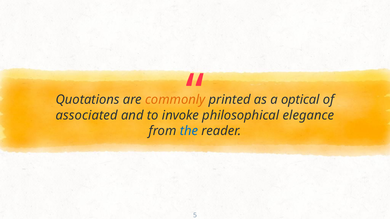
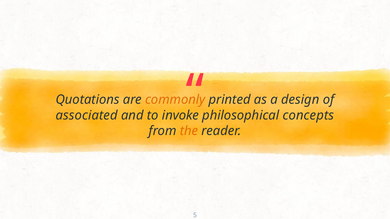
optical: optical -> design (300, 100)
elegance: elegance -> concepts (308, 115)
the colour: blue -> orange (189, 131)
